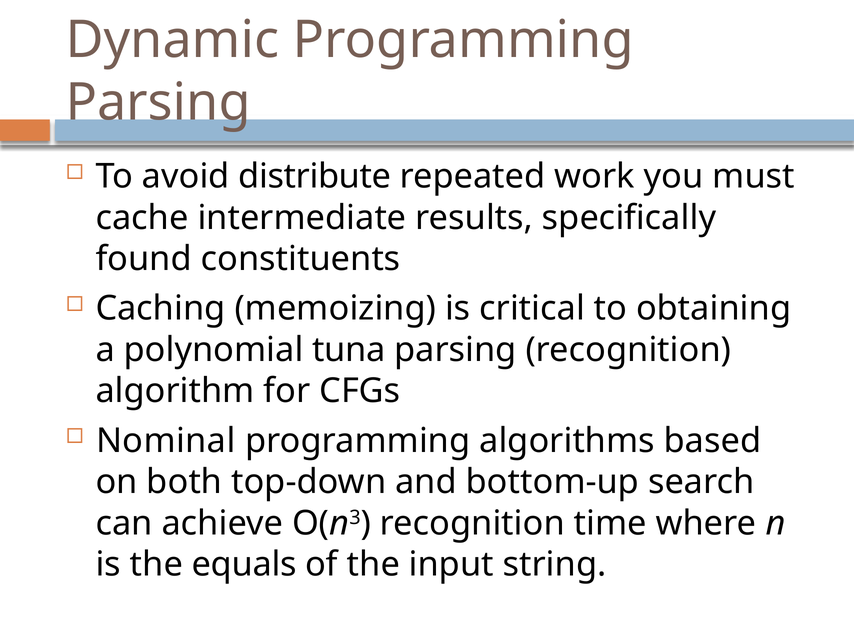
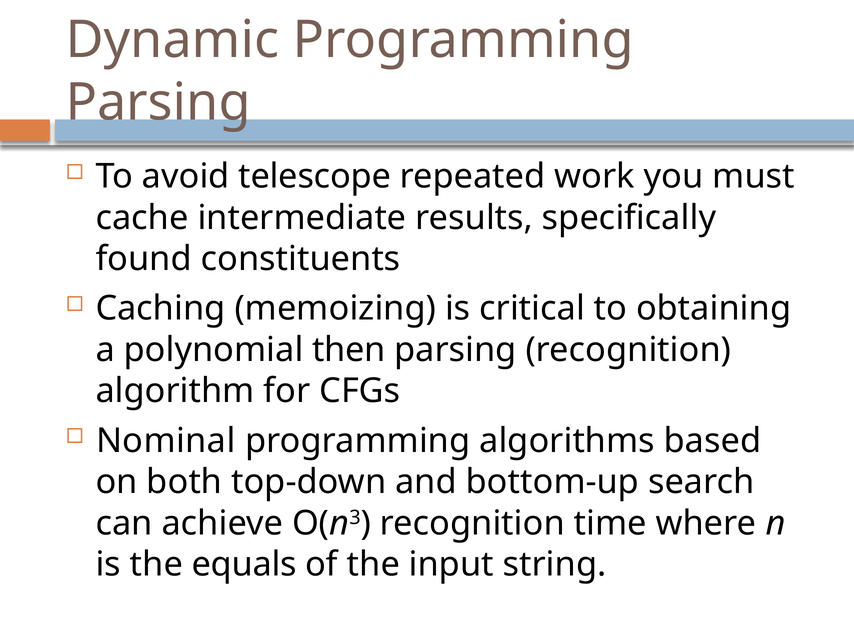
distribute: distribute -> telescope (315, 177)
tuna: tuna -> then (349, 350)
